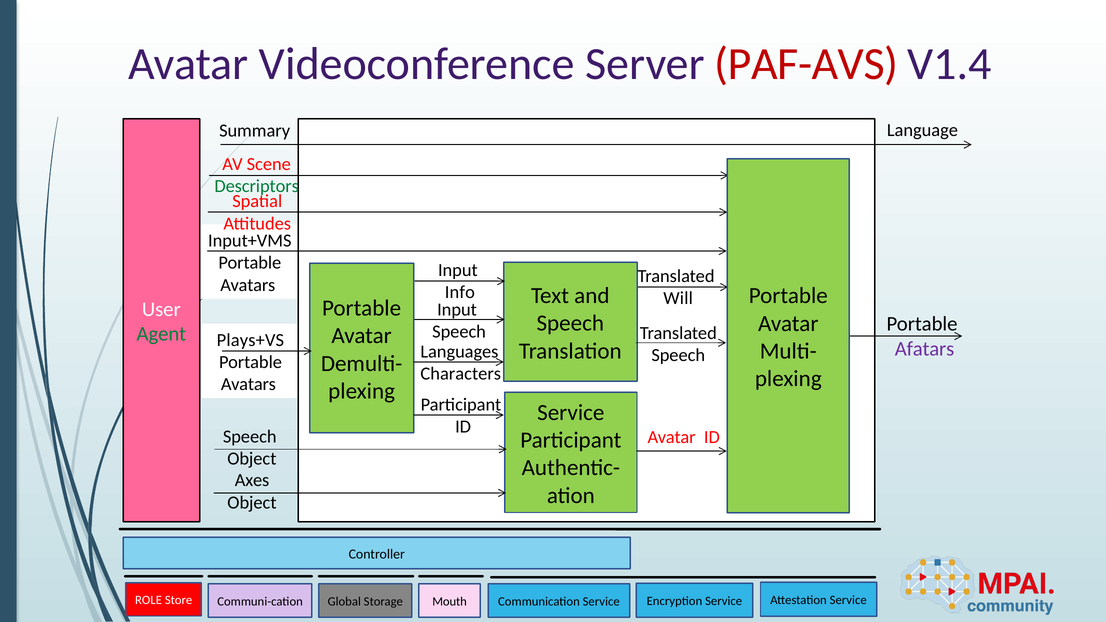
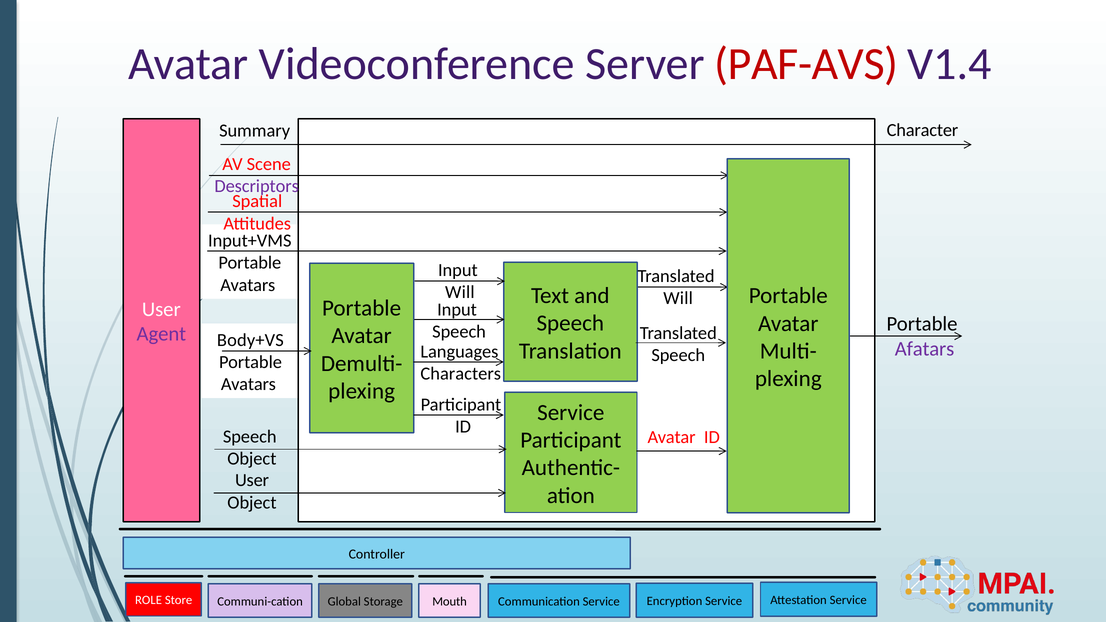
Language: Language -> Character (922, 130)
Descriptors colour: green -> purple (257, 186)
Info: Info -> Will (460, 292)
Agent colour: green -> purple (161, 334)
Plays+VS: Plays+VS -> Body+VS (250, 340)
Axes: Axes -> User (252, 480)
